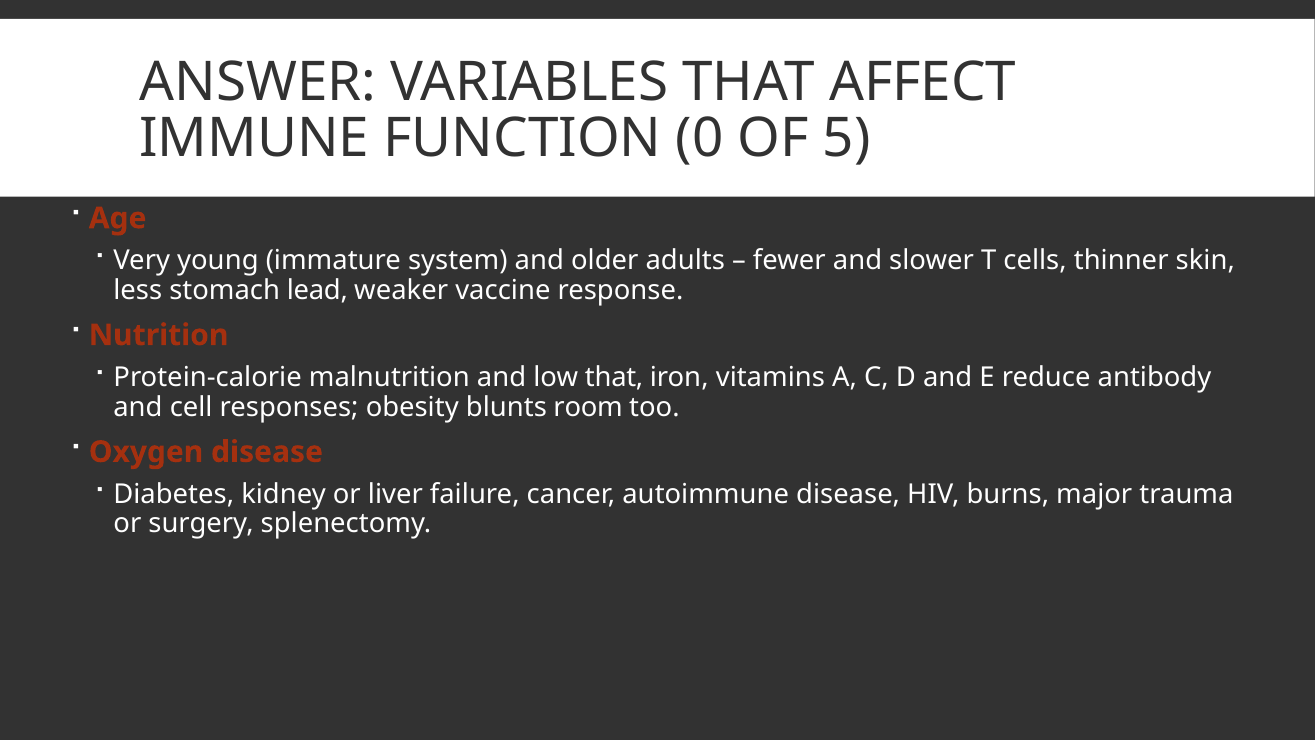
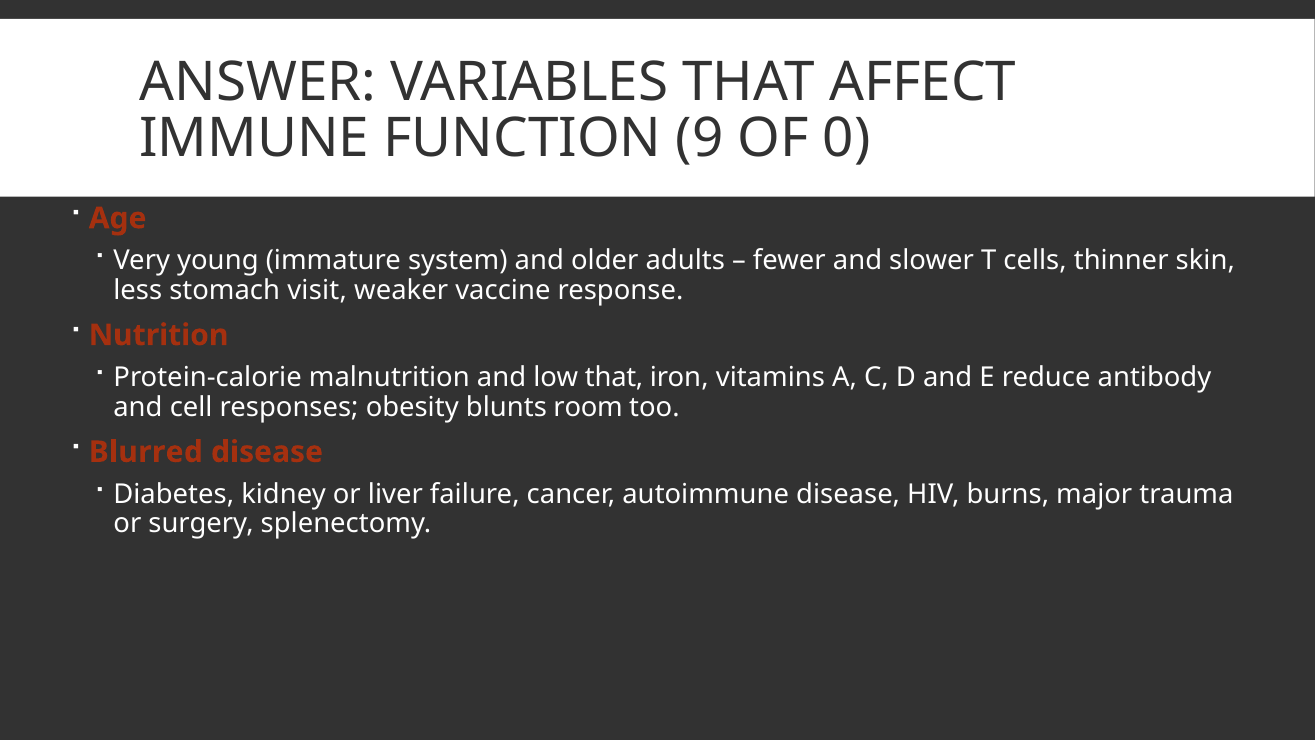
0: 0 -> 9 (699, 139)
5: 5 -> 0 (847, 139)
lead: lead -> visit (317, 290)
Oxygen: Oxygen -> Blurred (146, 452)
